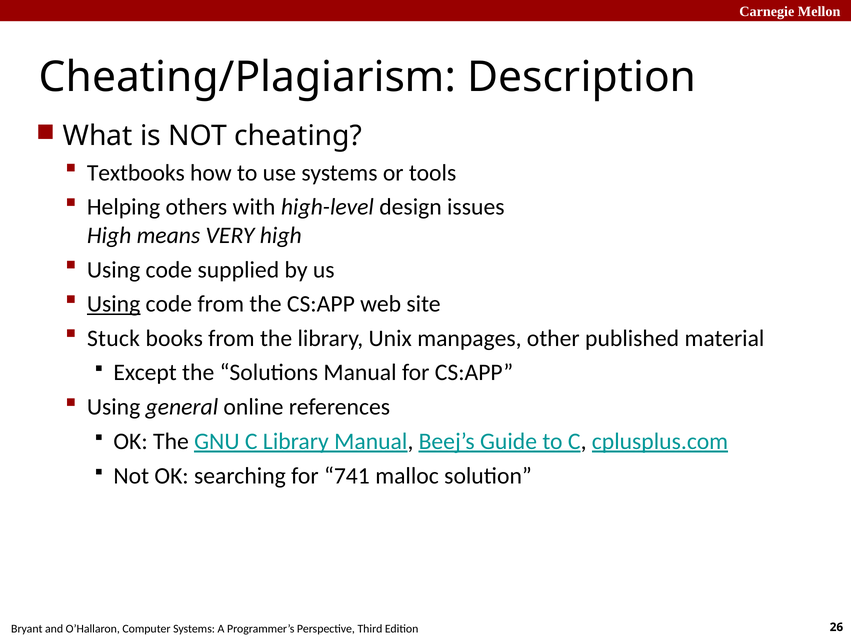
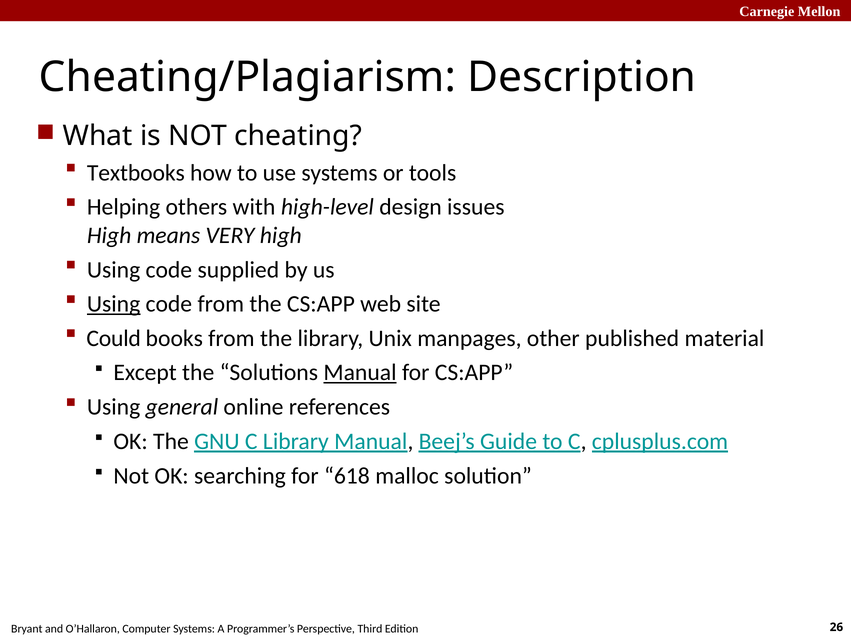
Stuck: Stuck -> Could (114, 338)
Manual underline: none -> present (360, 373)
741: 741 -> 618 (347, 476)
